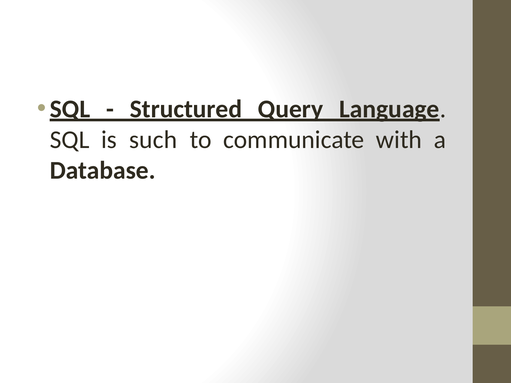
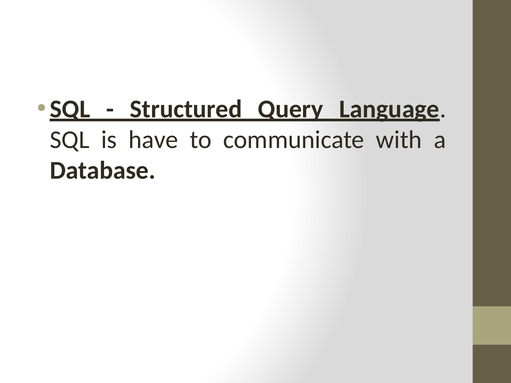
such: such -> have (153, 140)
